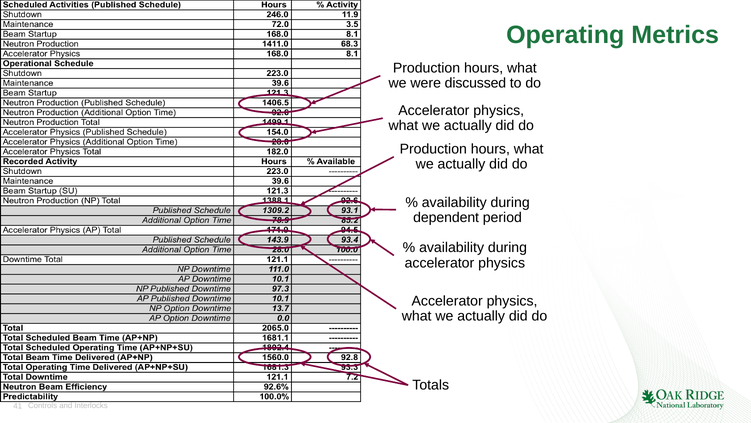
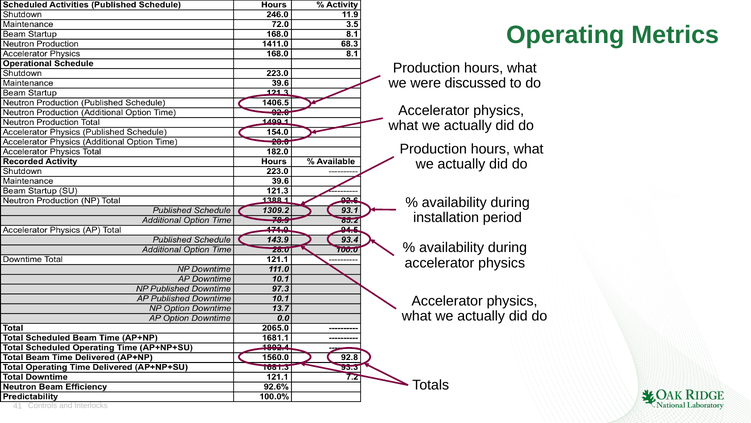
dependent: dependent -> installation (446, 217)
